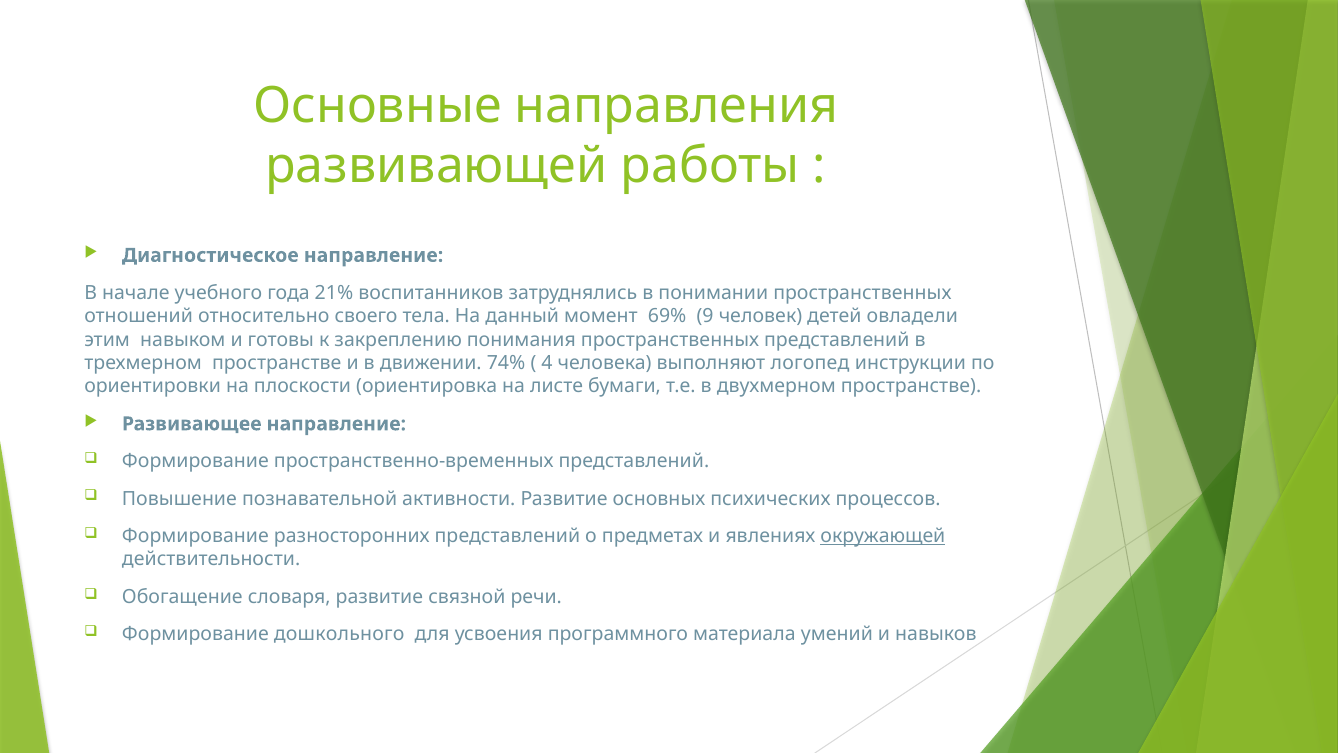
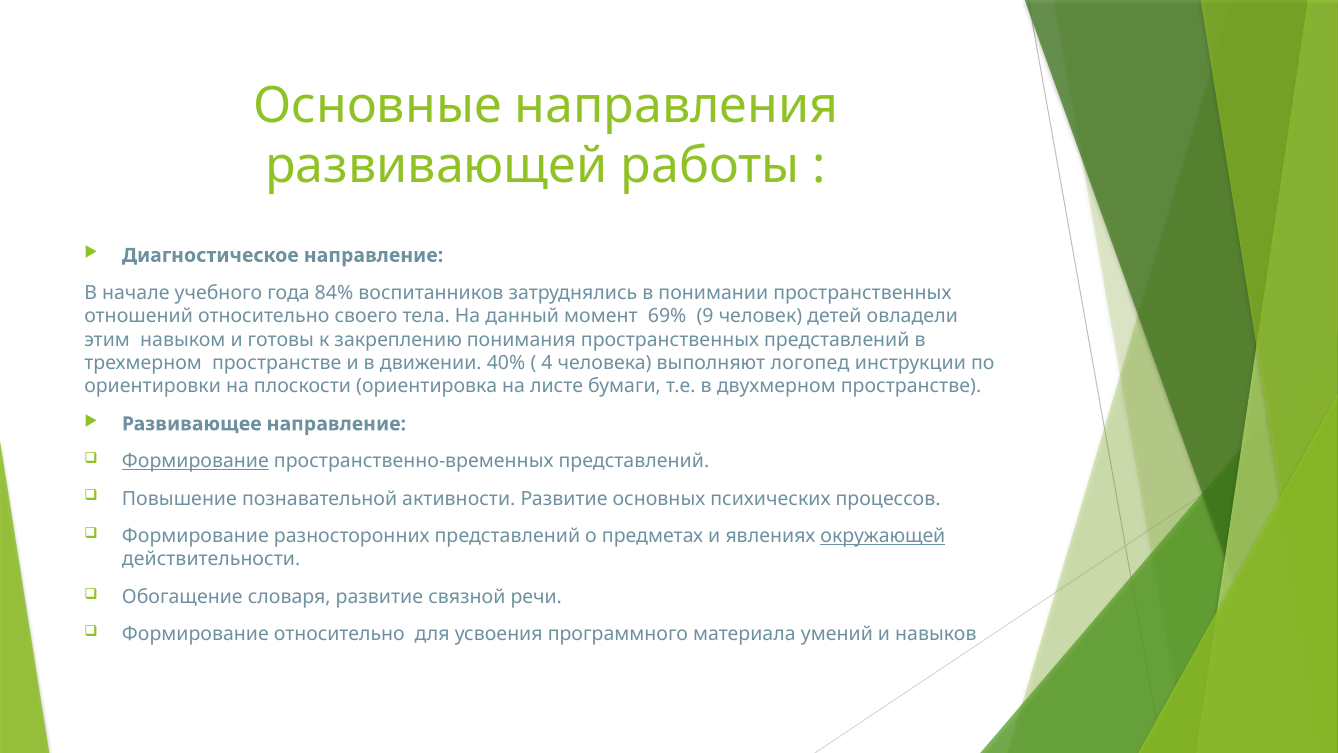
21%: 21% -> 84% (334, 293)
74%: 74% -> 40% (506, 363)
Формирование underline: none -> present (195, 461)
Формирование дошкольного: дошкольного -> относительно (339, 634)
